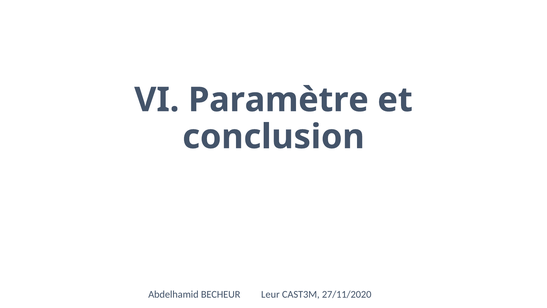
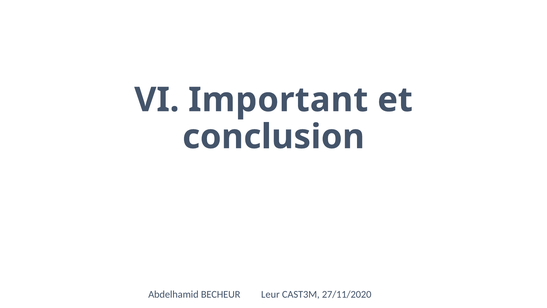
Paramètre: Paramètre -> Important (278, 100)
